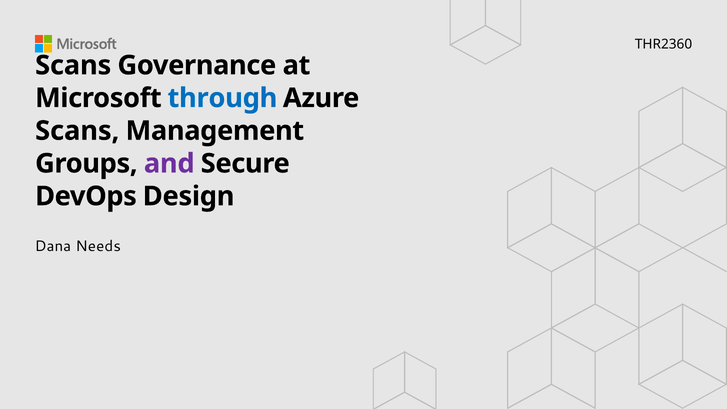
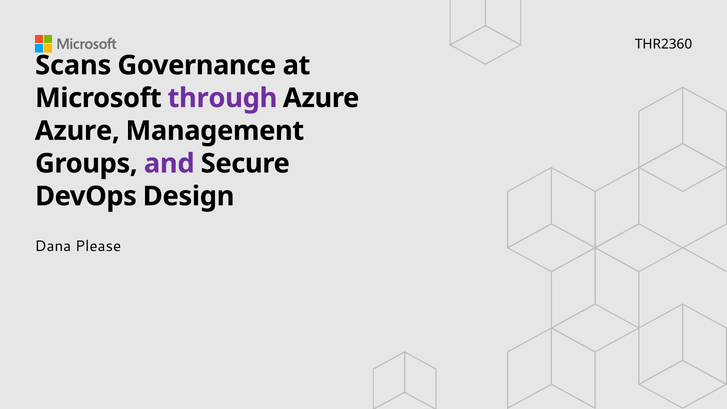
through colour: blue -> purple (222, 98)
Scans: Scans -> Azure (77, 131)
Needs: Needs -> Please (98, 246)
